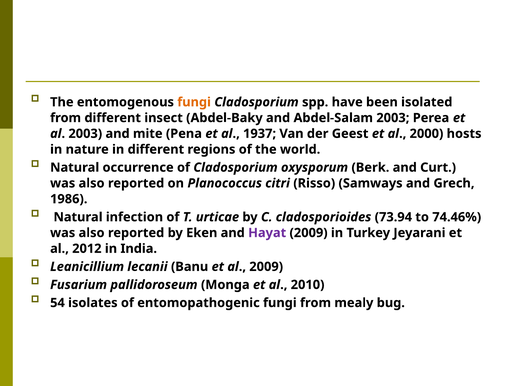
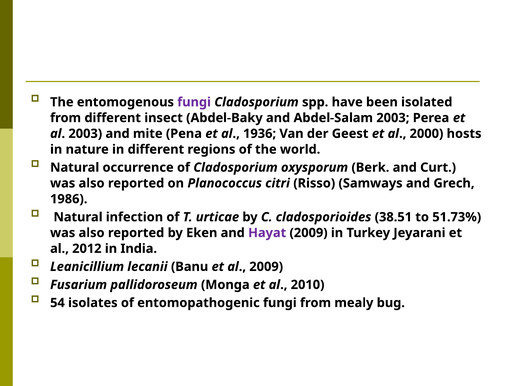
fungi colour: orange -> purple (194, 102)
1937: 1937 -> 1936 (260, 133)
73.94: 73.94 -> 38.51 (393, 217)
74.46%: 74.46% -> 51.73% (457, 217)
